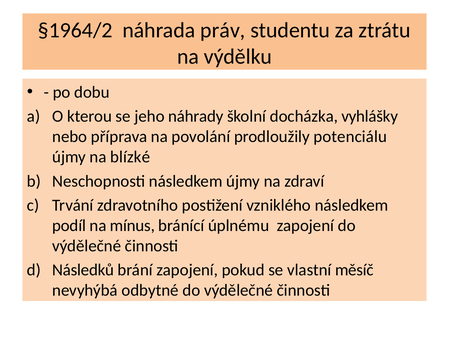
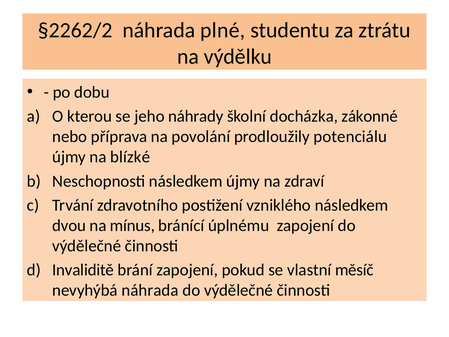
§1964/2: §1964/2 -> §2262/2 (75, 30)
práv: práv -> plné (223, 30)
vyhlášky: vyhlášky -> zákonné (370, 116)
podíl: podíl -> dvou (69, 225)
Následků: Následků -> Invaliditě (83, 270)
nevyhýbá odbytné: odbytné -> náhrada (150, 290)
